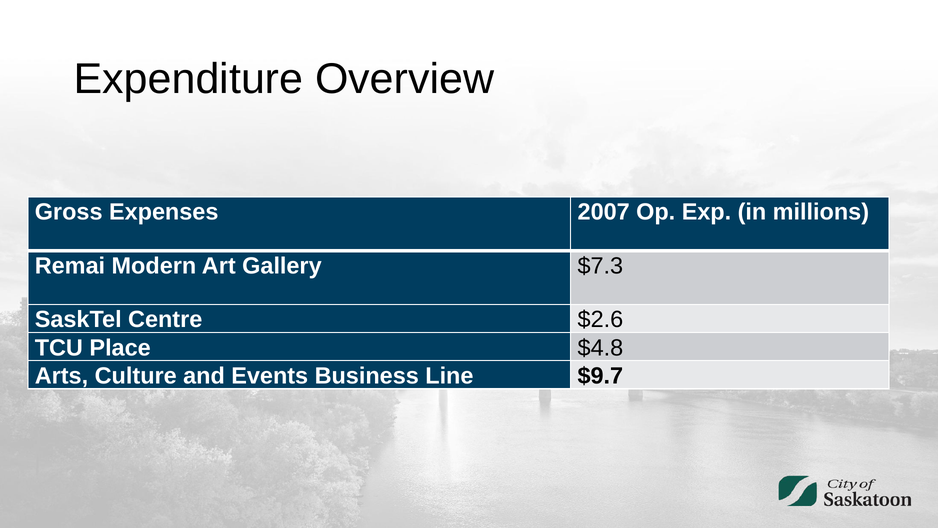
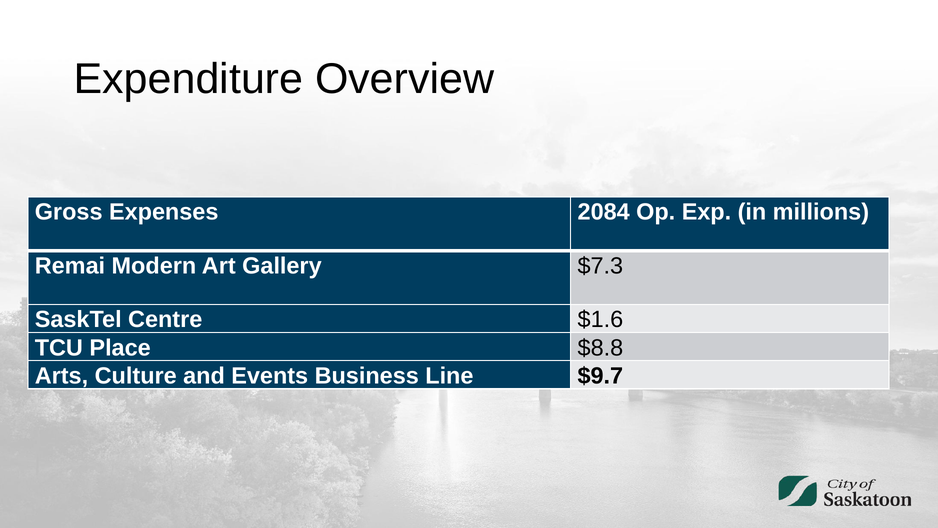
2007: 2007 -> 2084 (604, 212)
$2.6: $2.6 -> $1.6 (600, 320)
$4.8: $4.8 -> $8.8 (600, 348)
